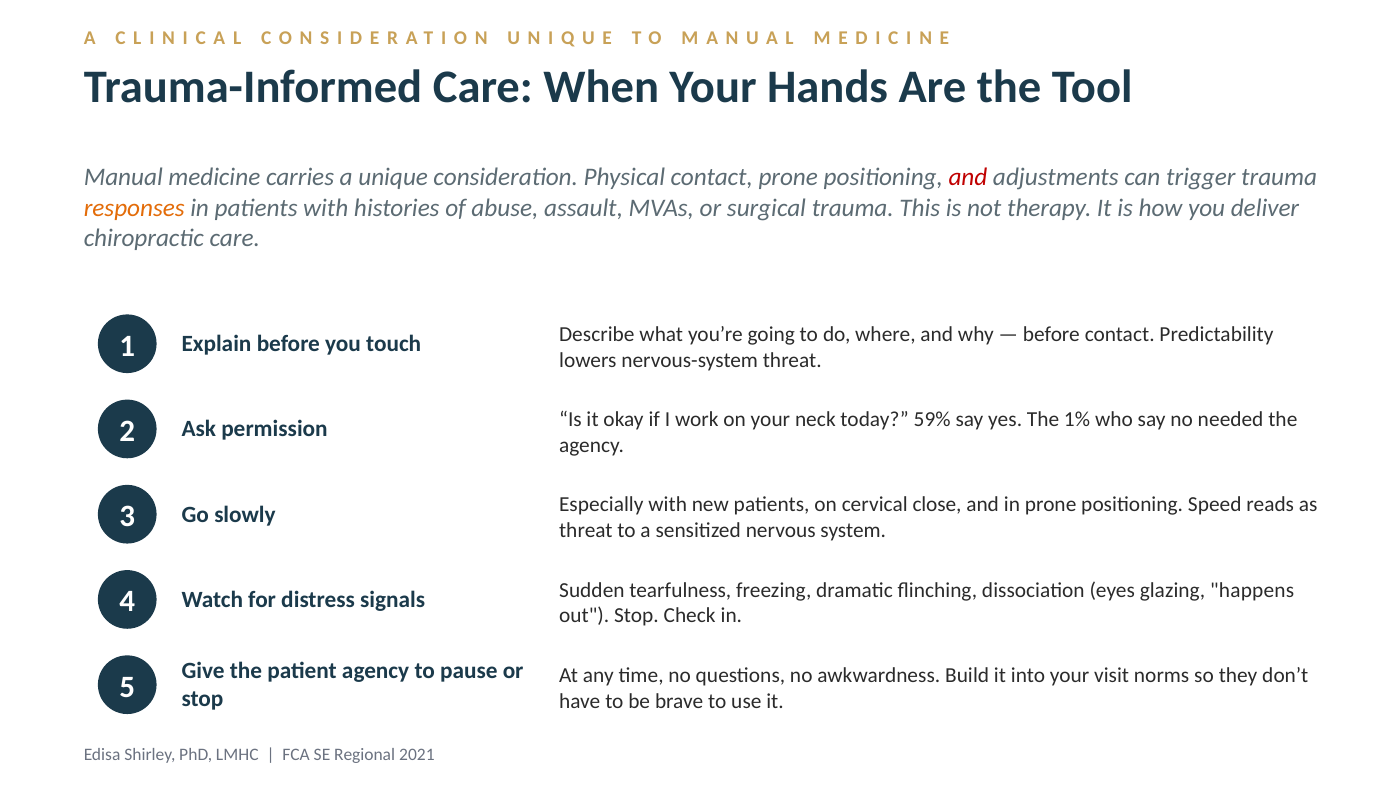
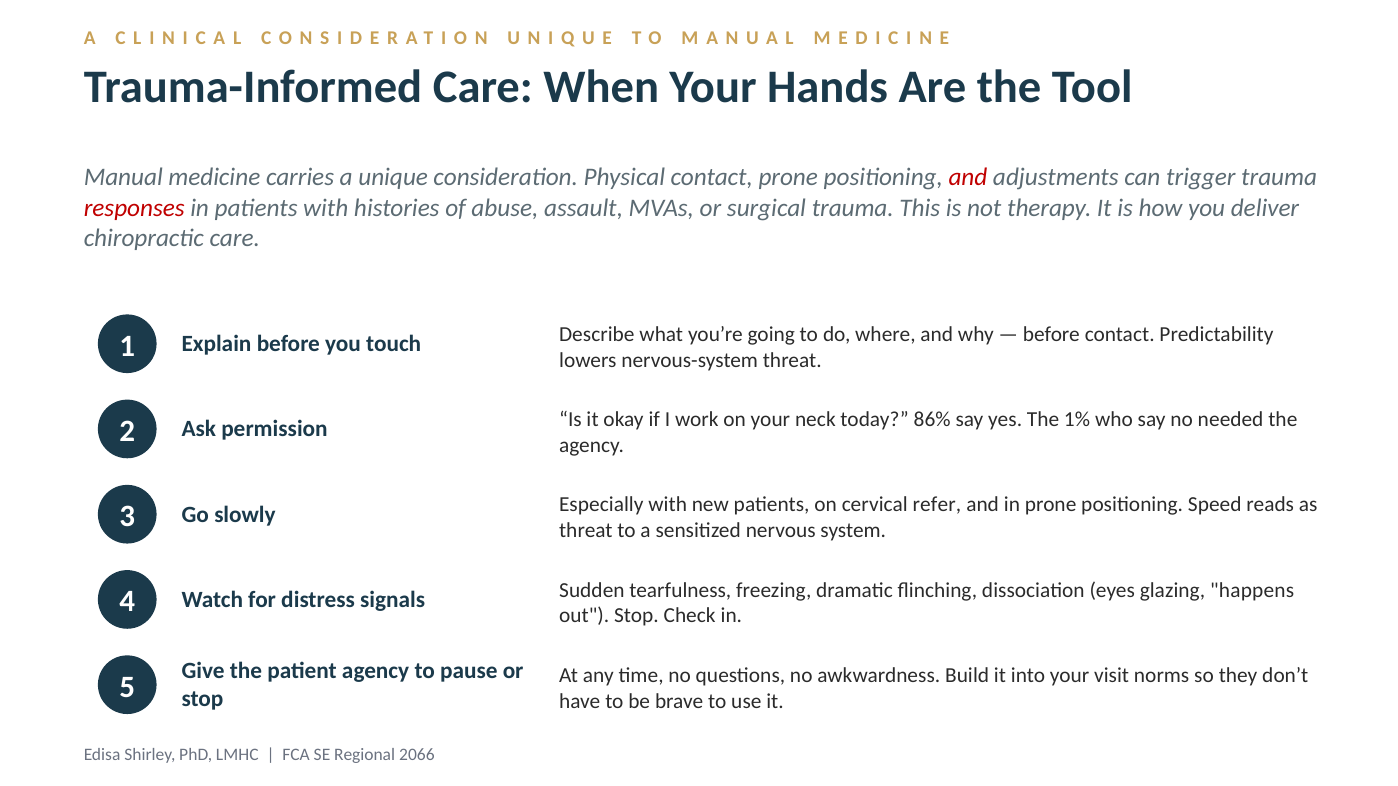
responses colour: orange -> red (134, 208)
59%: 59% -> 86% (932, 420)
close: close -> refer (937, 505)
2021: 2021 -> 2066 (417, 755)
